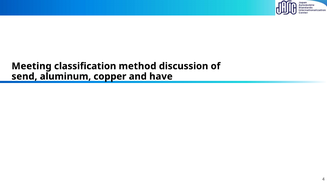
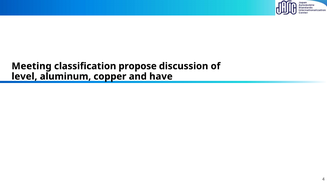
method: method -> propose (138, 66)
send: send -> level (24, 76)
